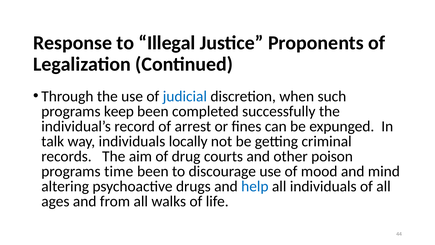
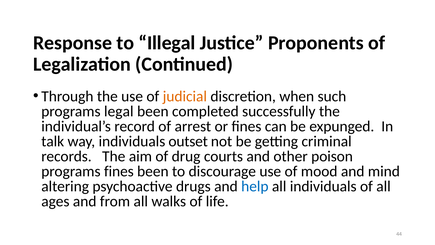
judicial colour: blue -> orange (185, 96)
keep: keep -> legal (119, 111)
locally: locally -> outset (188, 141)
programs time: time -> fines (119, 171)
